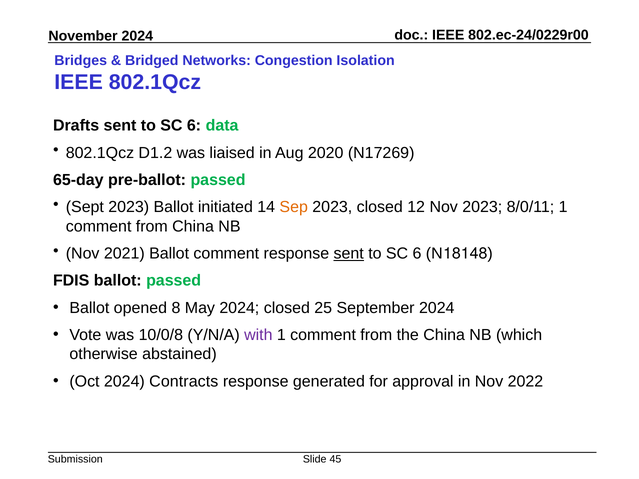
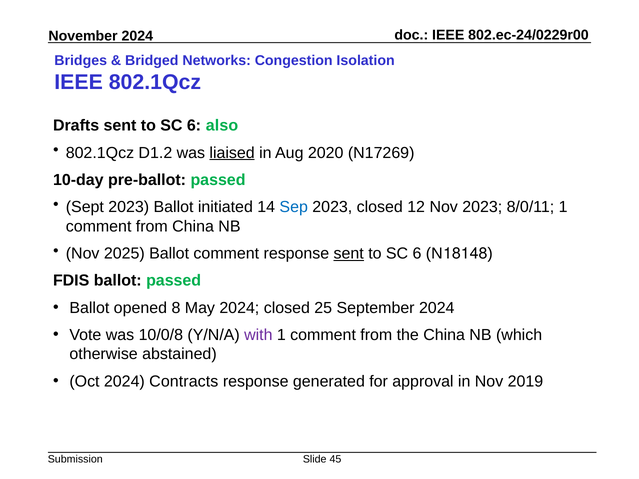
data: data -> also (222, 126)
liaised underline: none -> present (232, 153)
65-day: 65-day -> 10-day (78, 180)
Sep colour: orange -> blue (294, 207)
2021: 2021 -> 2025 (124, 254)
2022: 2022 -> 2019 (525, 381)
